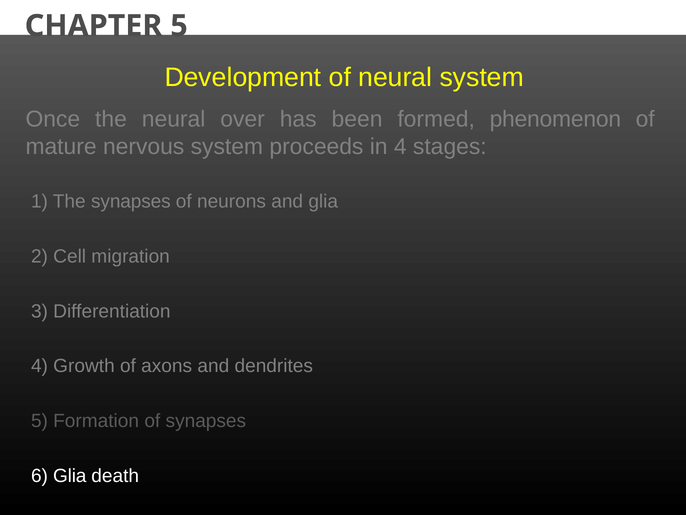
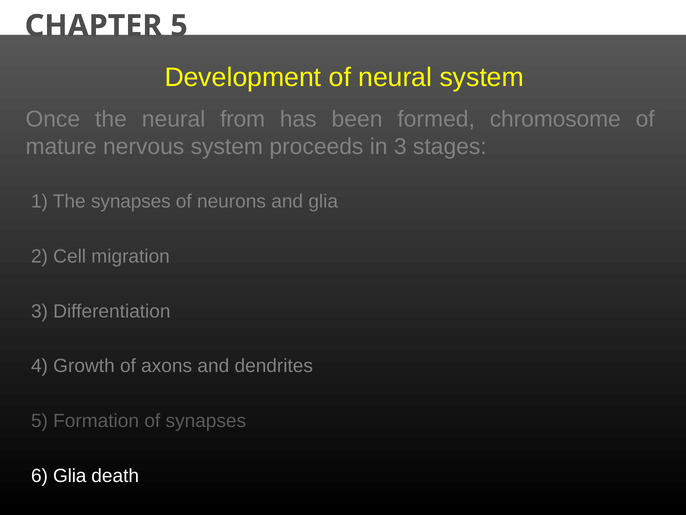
over: over -> from (243, 119)
phenomenon: phenomenon -> chromosome (555, 119)
in 4: 4 -> 3 (400, 147)
